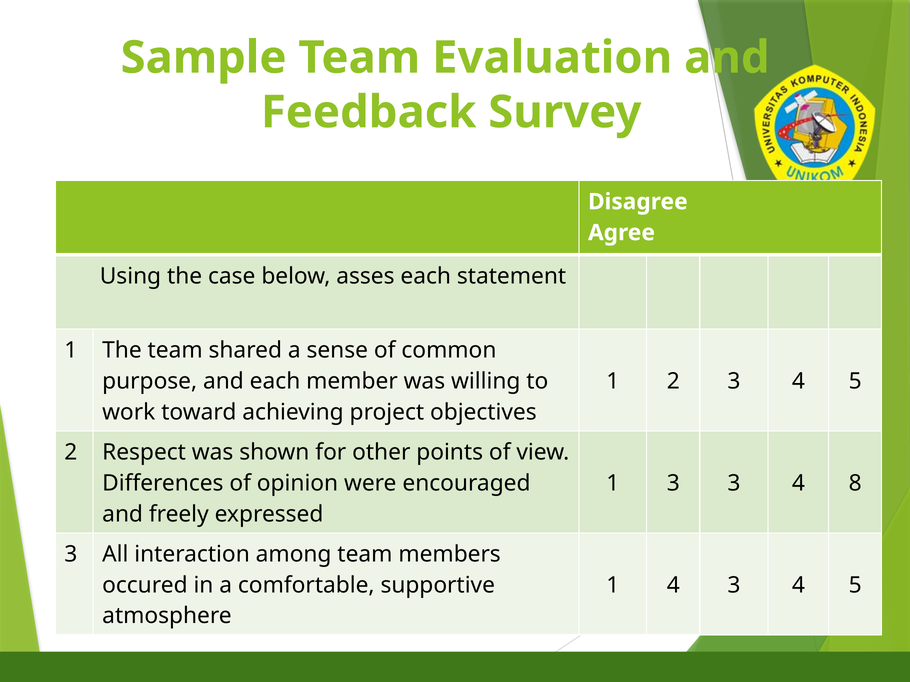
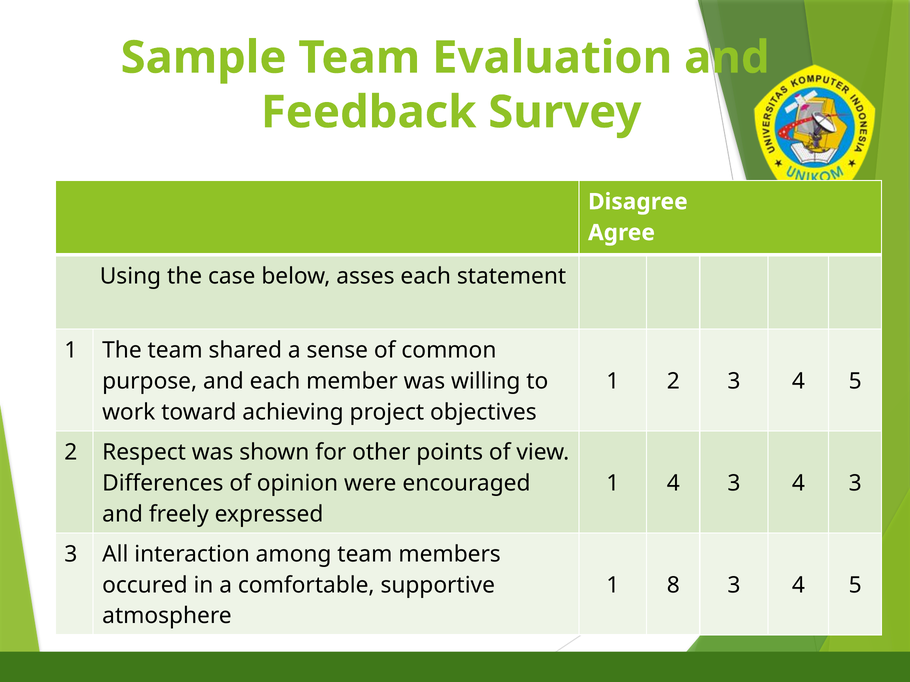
1 3: 3 -> 4 (673, 483)
3 4 8: 8 -> 3 (855, 483)
1 4: 4 -> 8 (673, 585)
